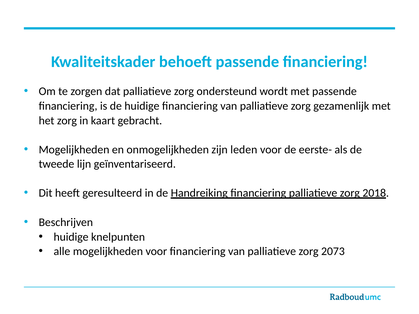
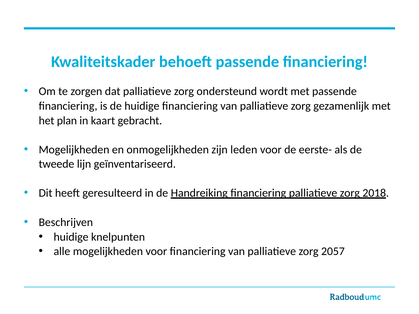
het zorg: zorg -> plan (67, 121)
2073: 2073 -> 2057 (333, 252)
